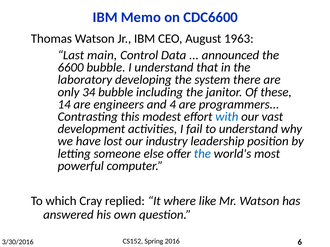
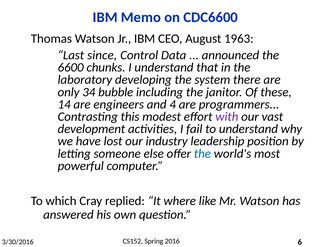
main: main -> since (102, 55)
6600 bubble: bubble -> chunks (106, 68)
with colour: blue -> purple (227, 117)
